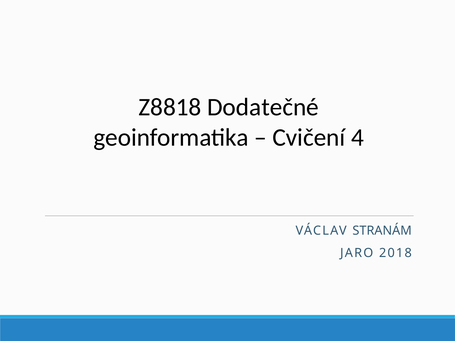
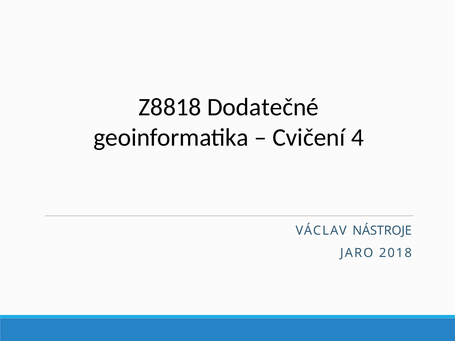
STRANÁM: STRANÁM -> NÁSTROJE (382, 231)
